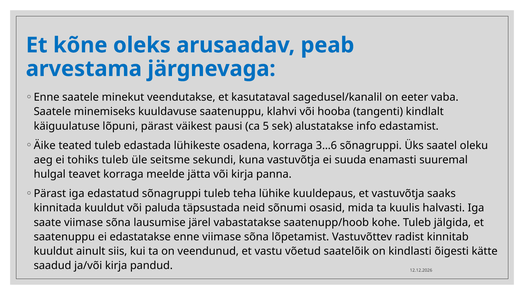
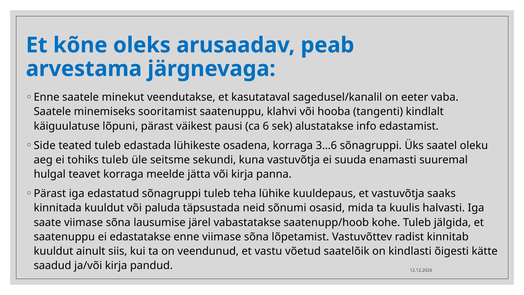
kuuldavuse: kuuldavuse -> sooritamist (168, 112)
5: 5 -> 6 (266, 126)
Äike: Äike -> Side (45, 145)
